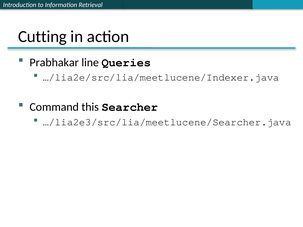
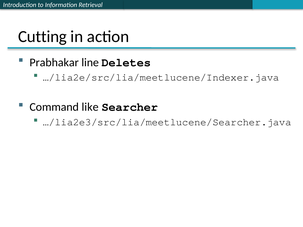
Queries: Queries -> Deletes (126, 62)
this: this -> like (90, 107)
